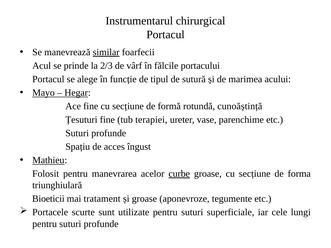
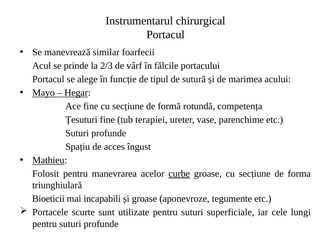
similar underline: present -> none (106, 52)
cunoăștință: cunoăștință -> competența (240, 106)
tratament: tratament -> incapabili (102, 199)
